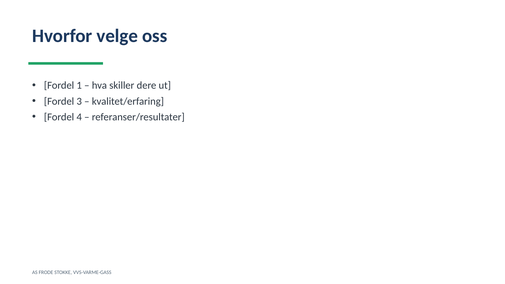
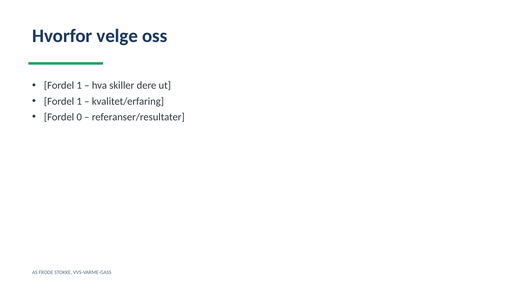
3: 3 -> 1 (79, 101)
4: 4 -> 0 (79, 117)
